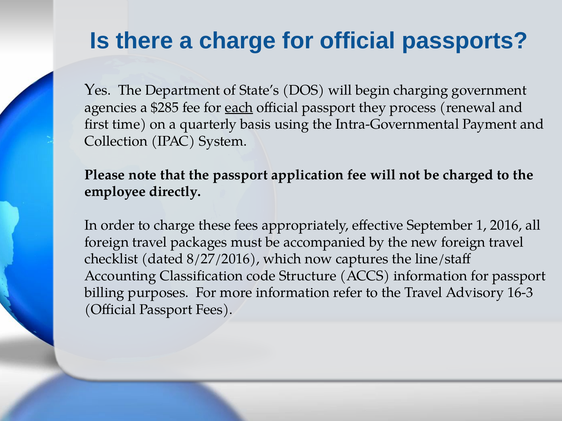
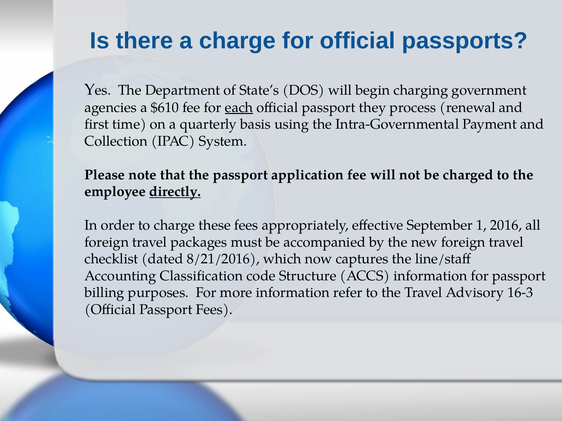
$285: $285 -> $610 (165, 108)
directly underline: none -> present (175, 192)
8/27/2016: 8/27/2016 -> 8/21/2016 (223, 259)
